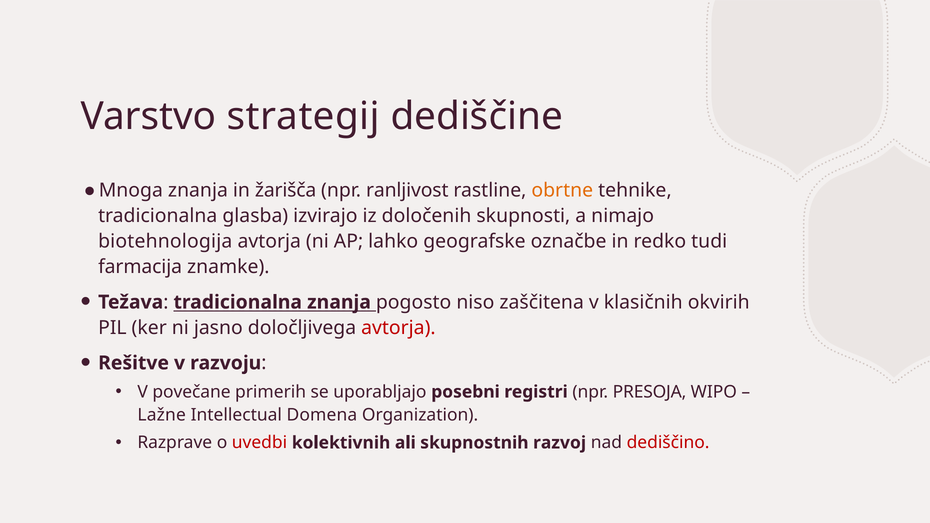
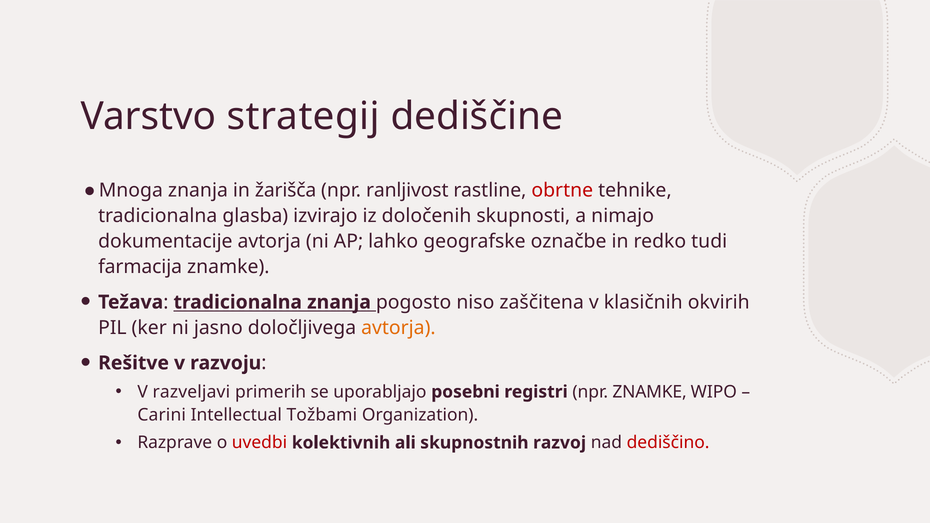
obrtne colour: orange -> red (562, 190)
biotehnologija: biotehnologija -> dokumentacije (165, 241)
avtorja colour: red -> orange (398, 328)
povečane: povečane -> razveljavi (191, 392)
npr PRESOJA: PRESOJA -> ZNAMKE (650, 392)
Lažne: Lažne -> Carini (162, 415)
Domena: Domena -> Tožbami (322, 415)
